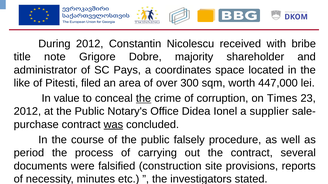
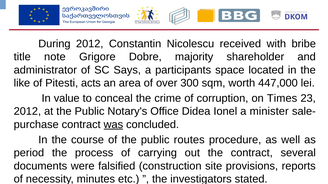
Pays: Pays -> Says (127, 70)
coordinates: coordinates -> participants (183, 70)
filed: filed -> acts (91, 83)
the underline: present -> none (144, 99)
supplier: supplier -> minister (269, 112)
falsely: falsely -> routes (189, 140)
